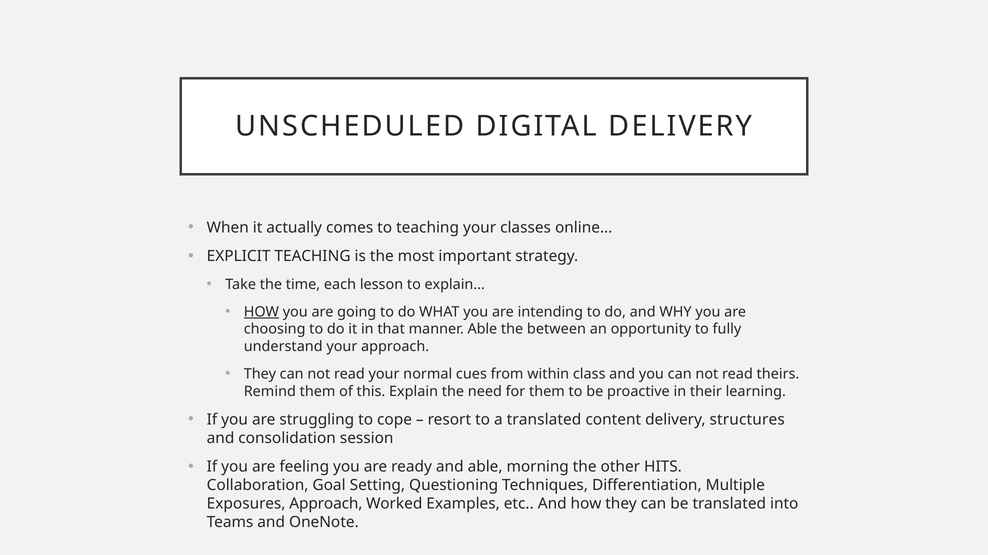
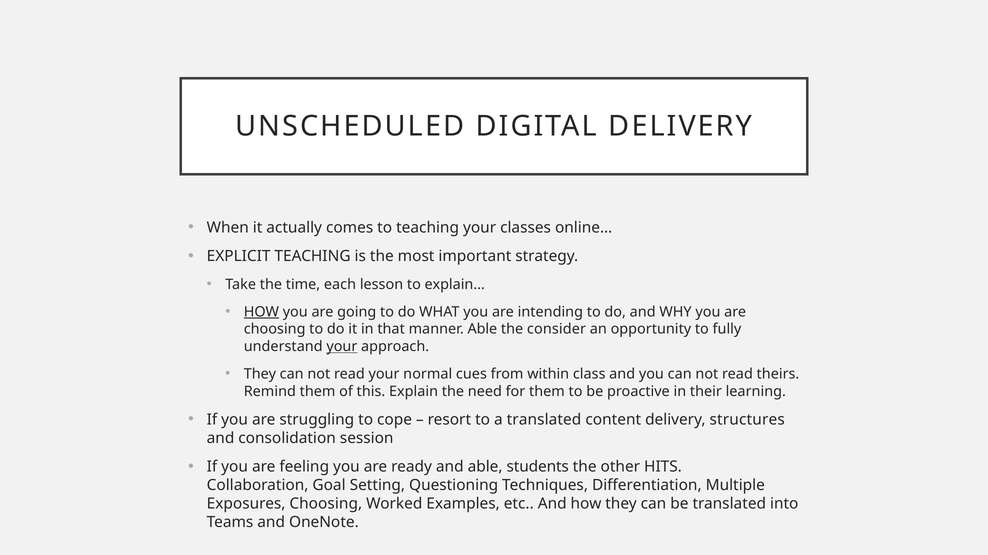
between: between -> consider (556, 330)
your underline: none -> present (342, 347)
morning: morning -> students (538, 468)
Exposures Approach: Approach -> Choosing (326, 505)
